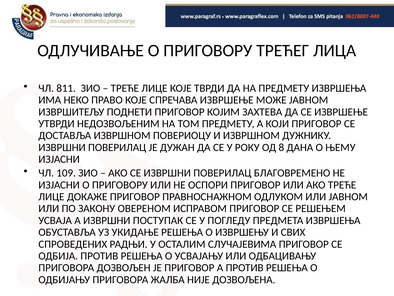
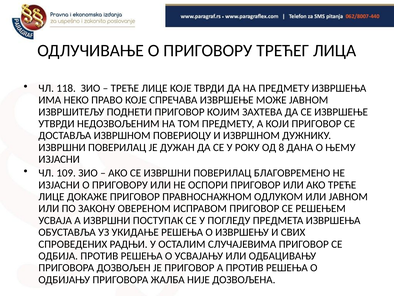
811: 811 -> 118 (66, 88)
